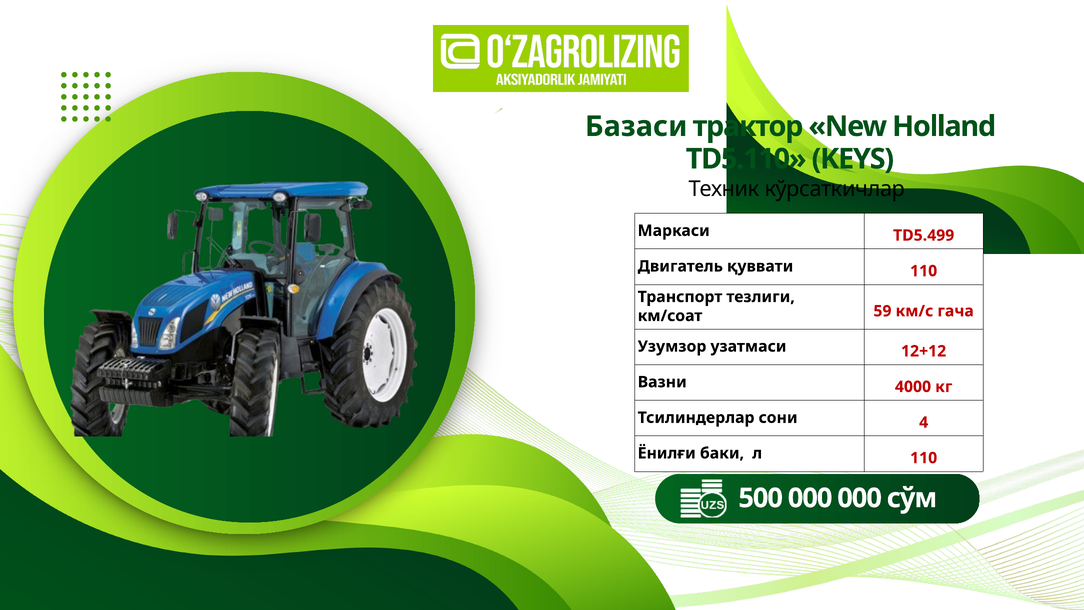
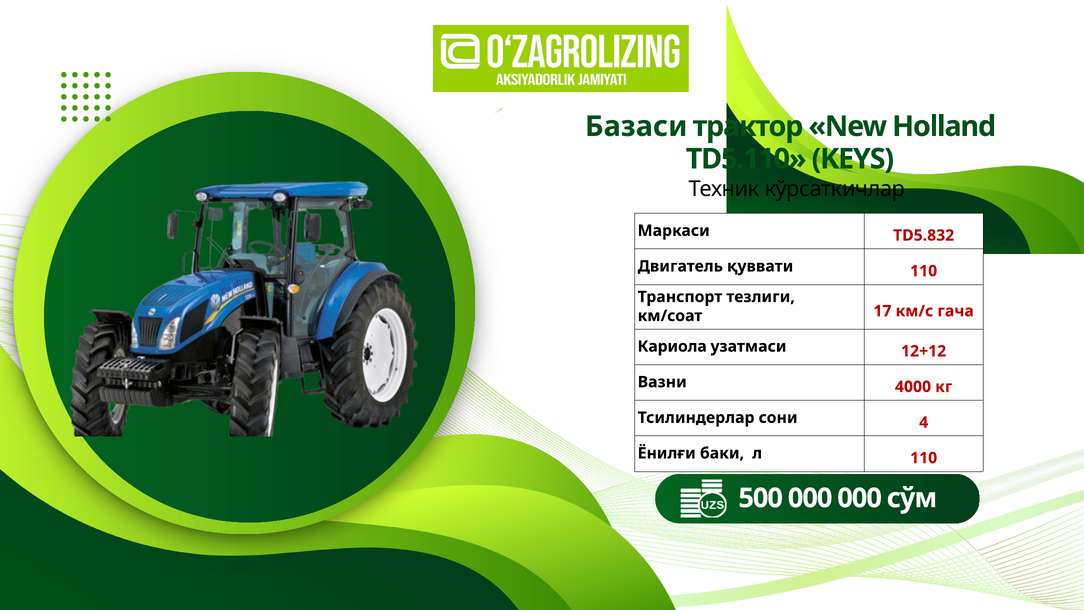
TD5.499: TD5.499 -> TD5.832 (924, 235)
59: 59 -> 17 (882, 311)
Узумзор: Узумзор -> Кариола (672, 346)
